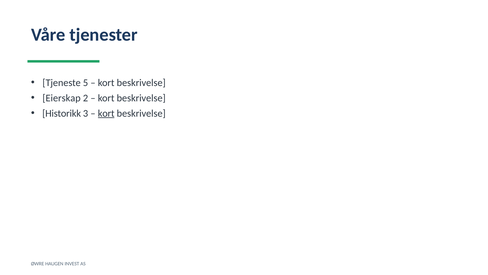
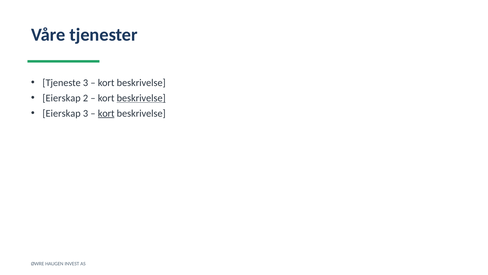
Tjeneste 5: 5 -> 3 (86, 83)
beskrivelse underline: none -> present (141, 98)
Historikk: Historikk -> Eierskap (62, 113)
